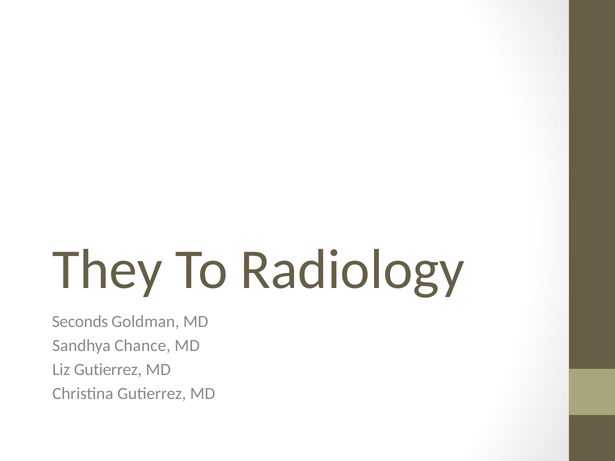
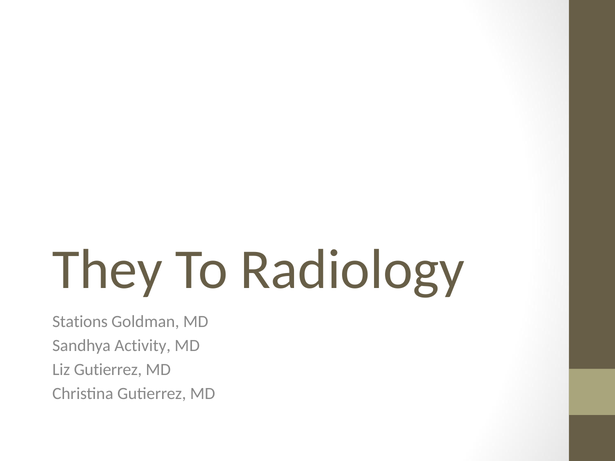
Seconds: Seconds -> Stations (80, 322)
Chance: Chance -> Activity (143, 346)
